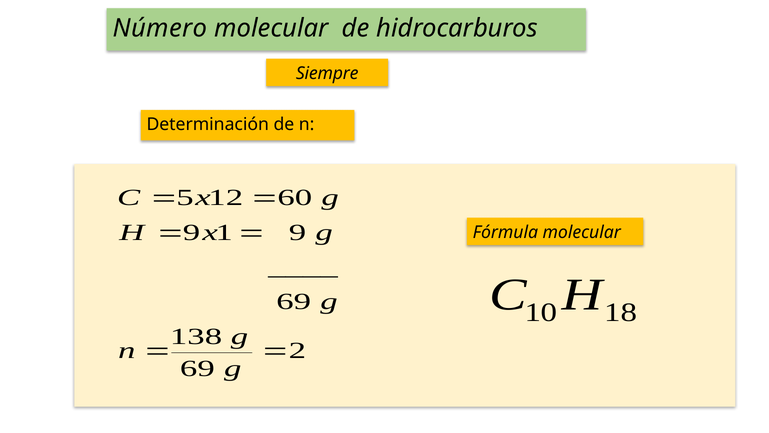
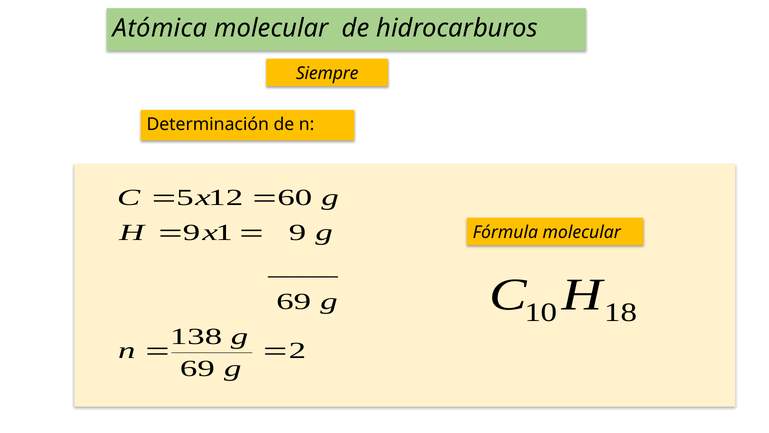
Número: Número -> Atómica (160, 28)
